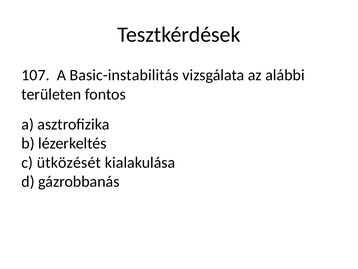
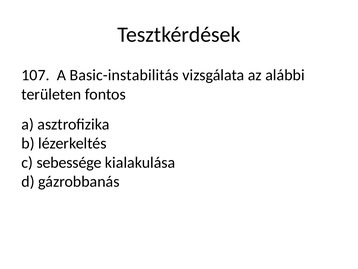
ütközését: ütközését -> sebessége (69, 162)
